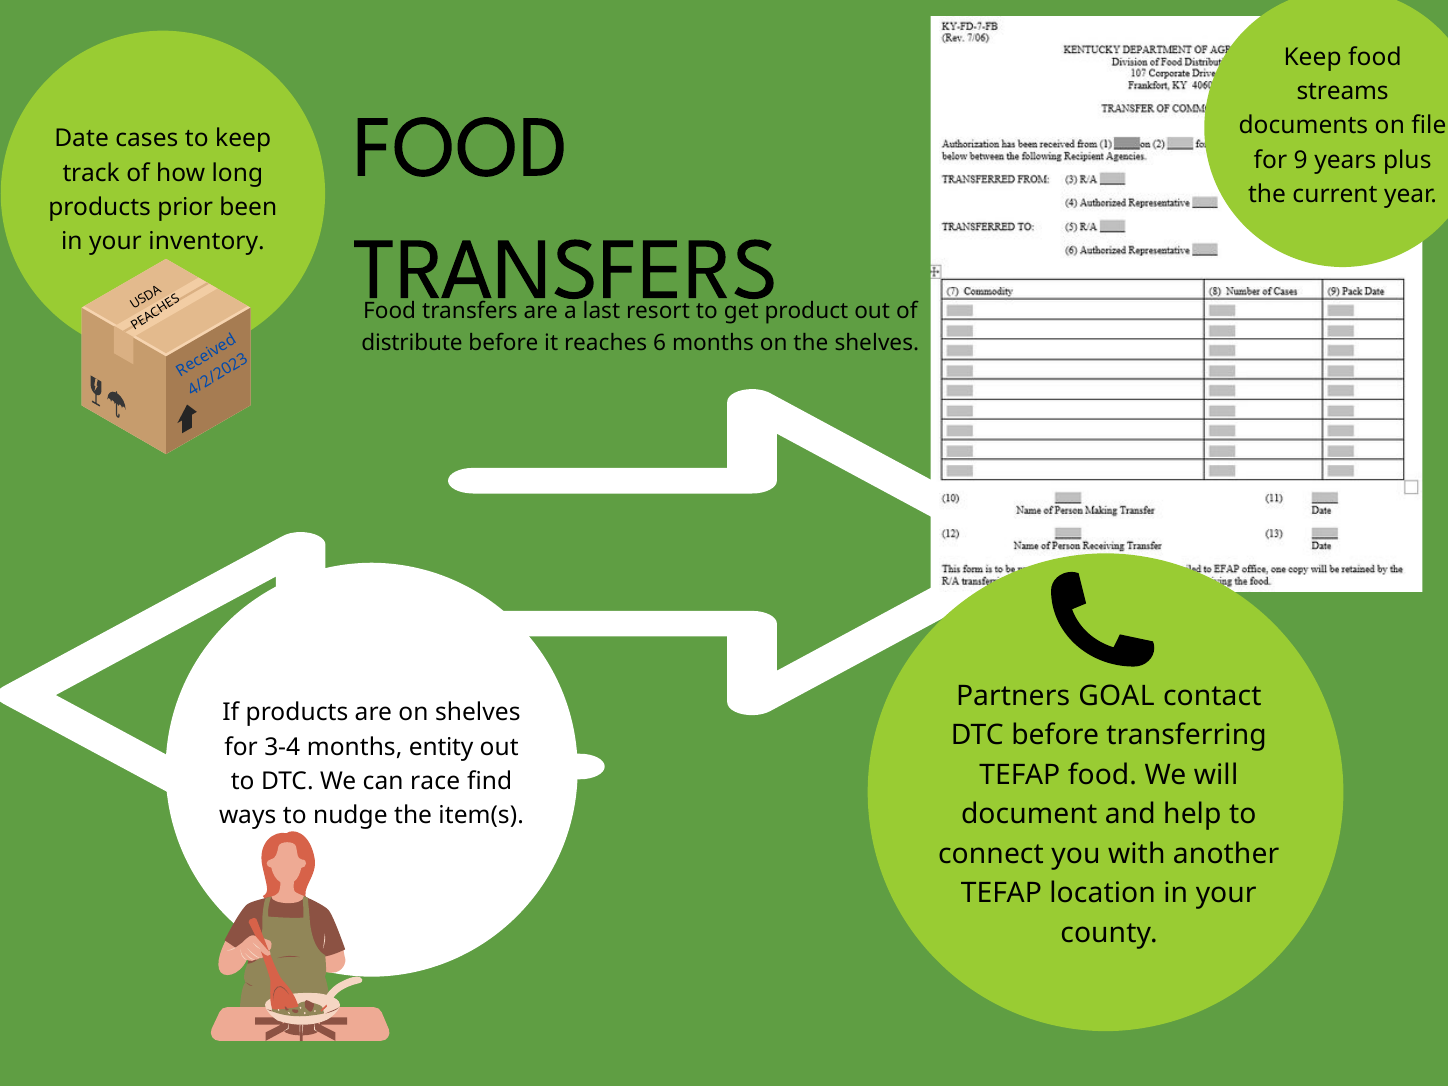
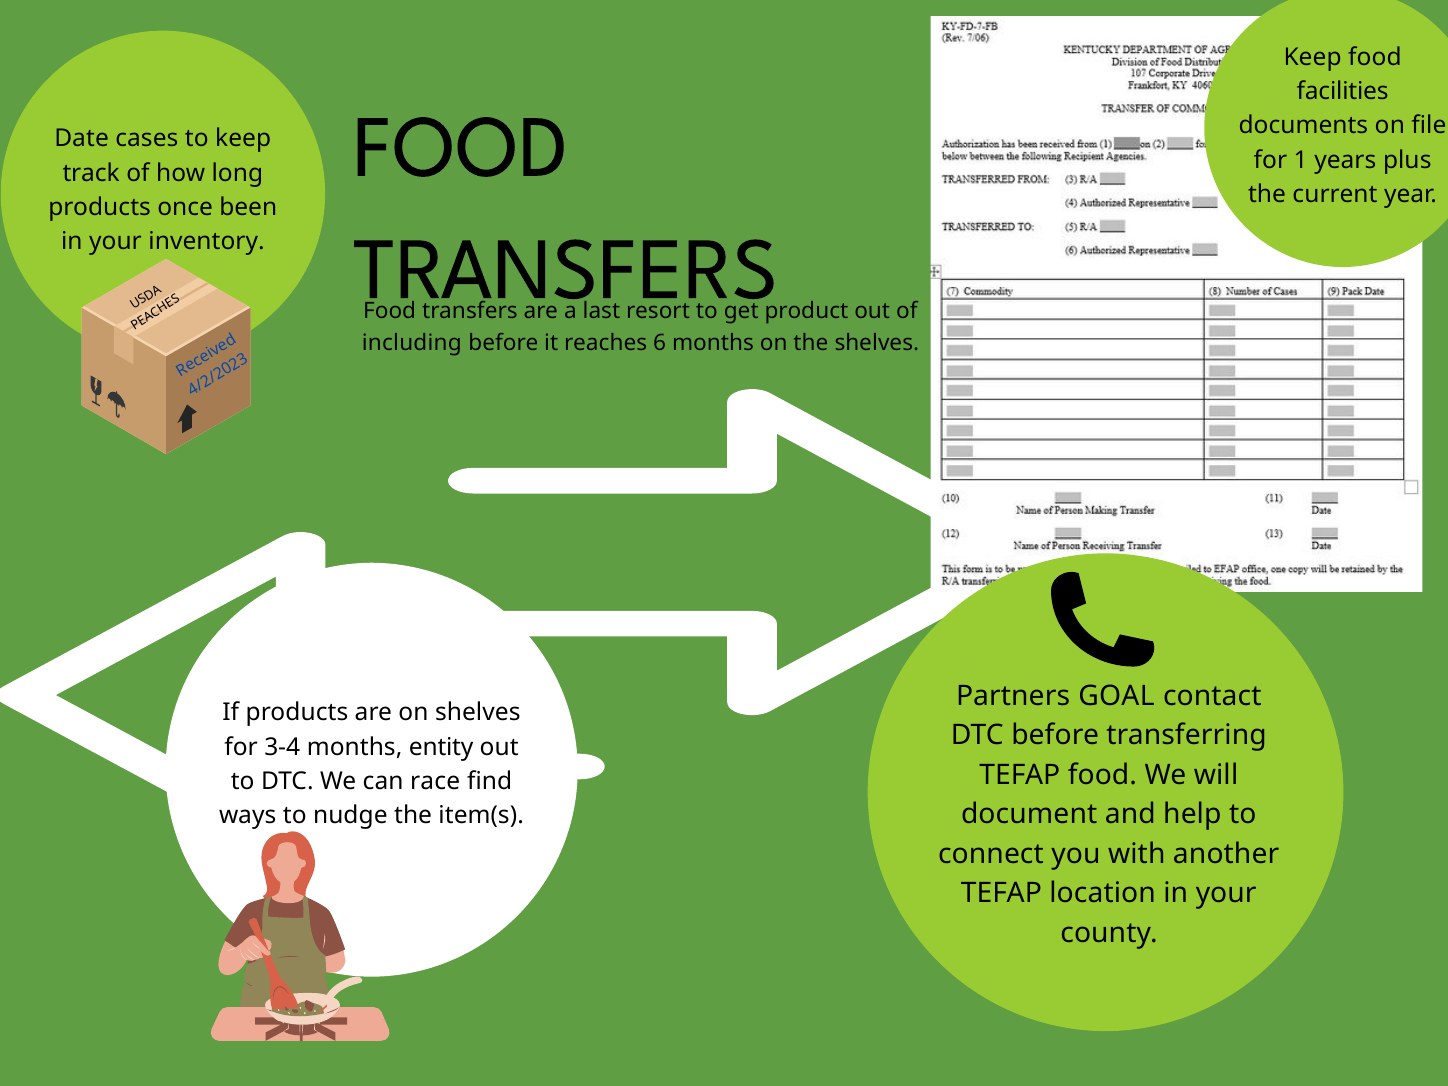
streams: streams -> facilities (1343, 91)
9: 9 -> 1 (1301, 160)
prior: prior -> once (185, 207)
distribute: distribute -> including (412, 343)
